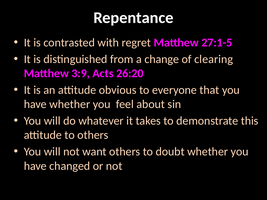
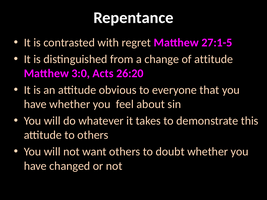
of clearing: clearing -> attitude (214, 59)
3:9: 3:9 -> 3:0 (81, 74)
